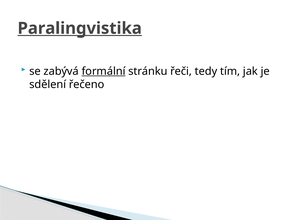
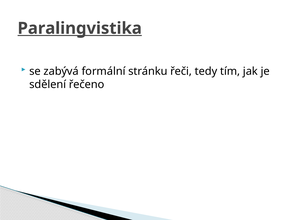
formální underline: present -> none (104, 71)
